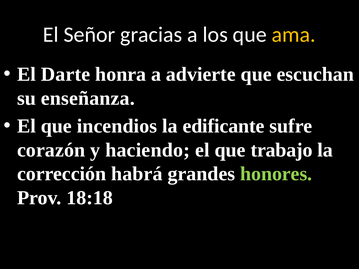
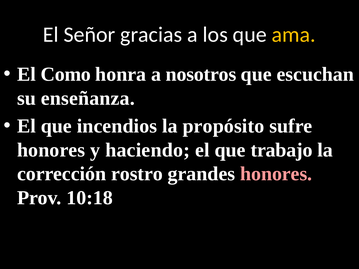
Darte: Darte -> Como (66, 74)
advierte: advierte -> nosotros (201, 74)
edificante: edificante -> propósito (223, 126)
corazón: corazón -> honores (51, 150)
habrá: habrá -> rostro (137, 174)
honores colour: light green -> pink (276, 174)
18:18: 18:18 -> 10:18 (90, 198)
